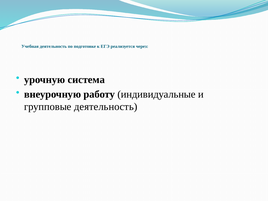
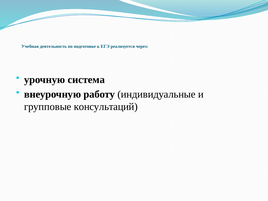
групповые деятельность: деятельность -> консультаций (106, 107)
